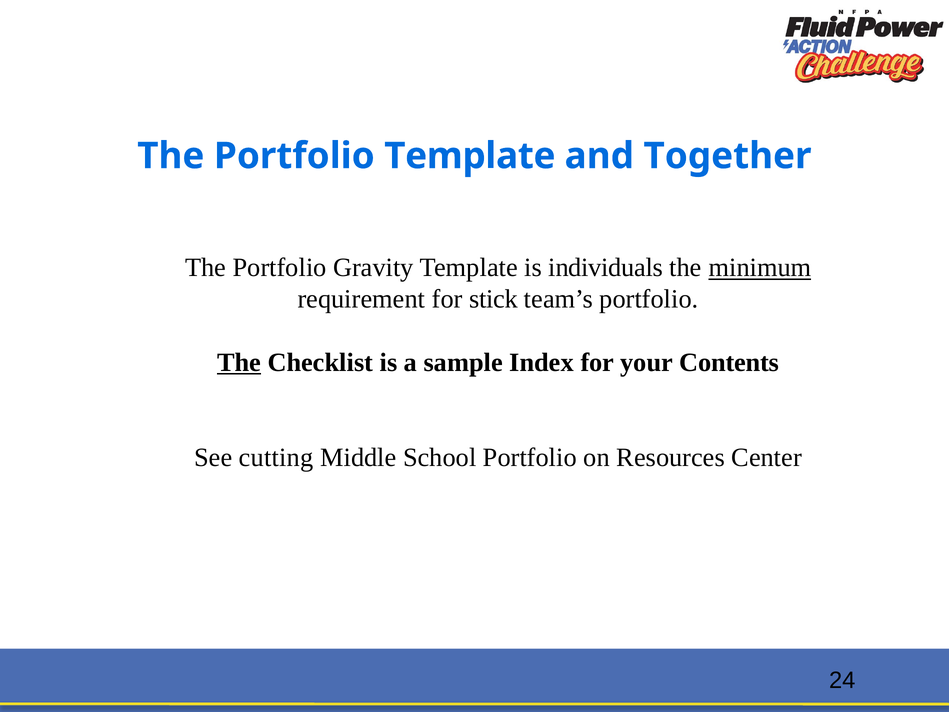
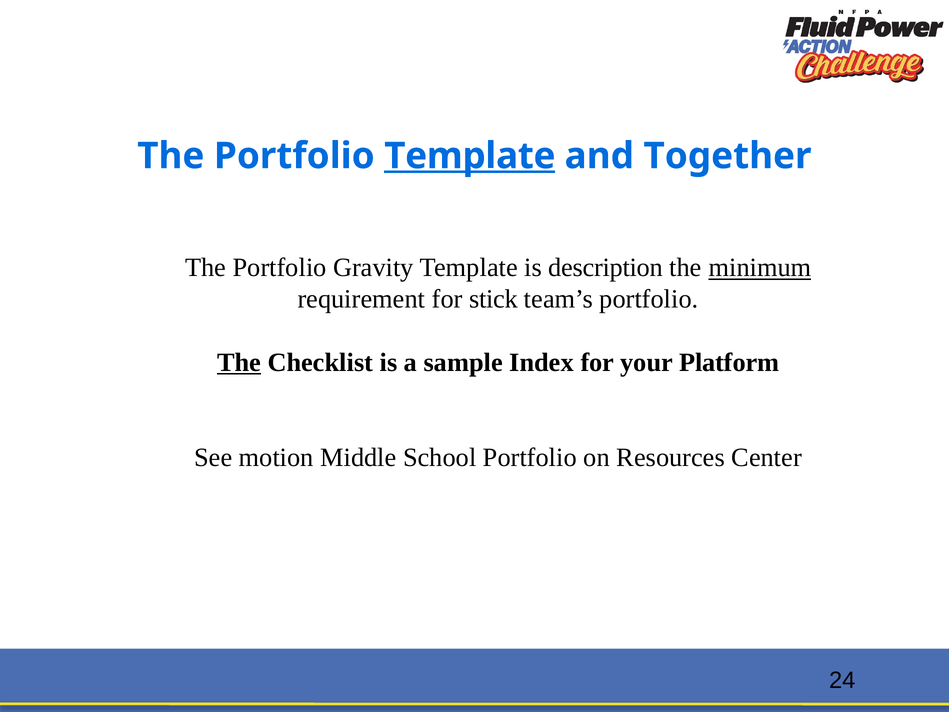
Template underline: none -> present (470, 156)
individuals: individuals -> description (606, 267)
Contents: Contents -> Platform (729, 362)
cutting: cutting -> motion (276, 457)
